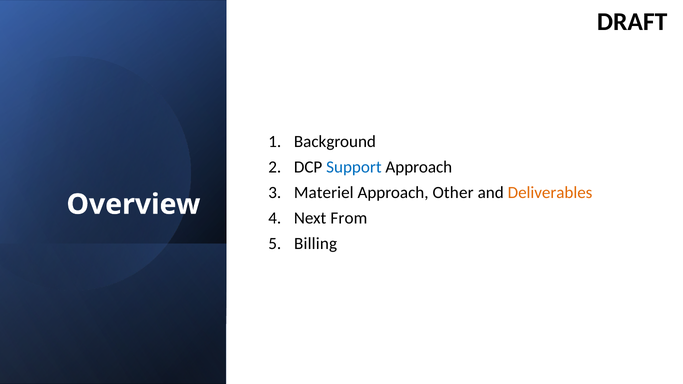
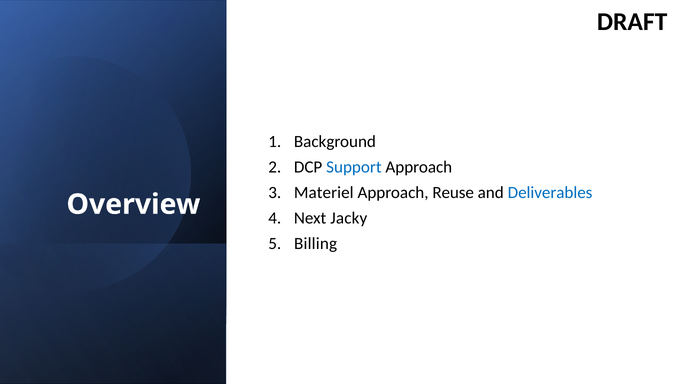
Other: Other -> Reuse (453, 193)
Deliverables colour: orange -> blue (550, 193)
From: From -> Jacky (349, 218)
